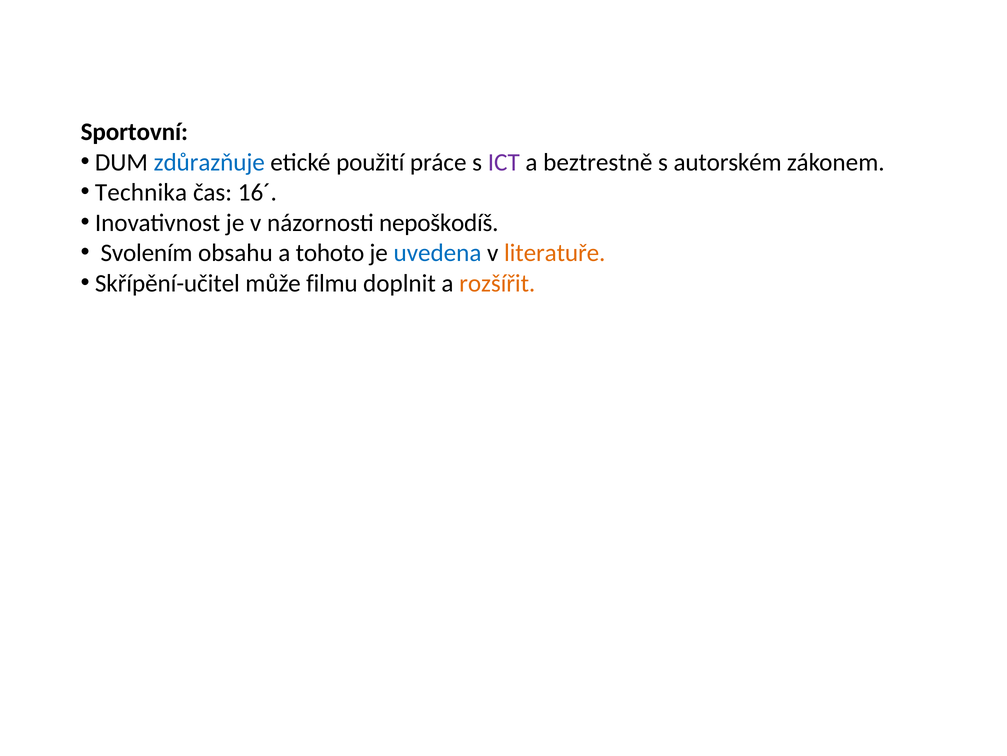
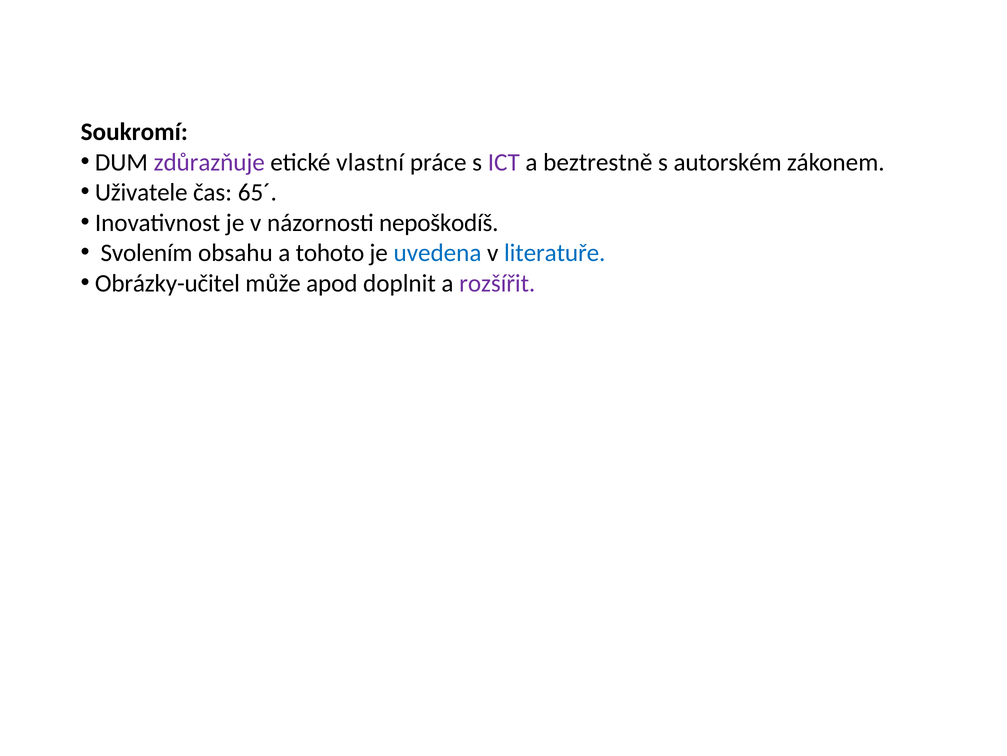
Sportovní: Sportovní -> Soukromí (134, 132)
zdůrazňuje colour: blue -> purple (209, 162)
použití: použití -> vlastní (370, 162)
Technika: Technika -> Uživatele (141, 192)
16´: 16´ -> 65´ (257, 192)
literatuře colour: orange -> blue (555, 253)
Skřípění-učitel: Skřípění-učitel -> Obrázky-učitel (167, 283)
filmu: filmu -> apod (332, 283)
rozšířit colour: orange -> purple (497, 283)
